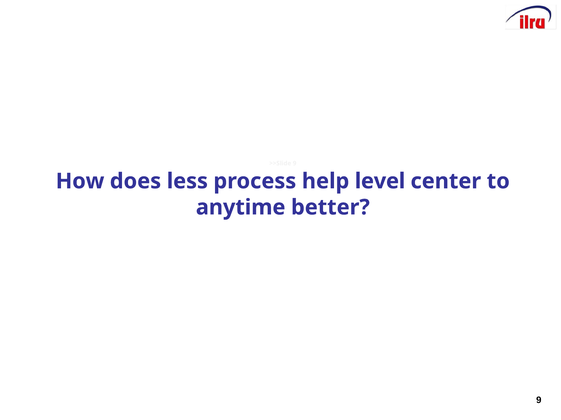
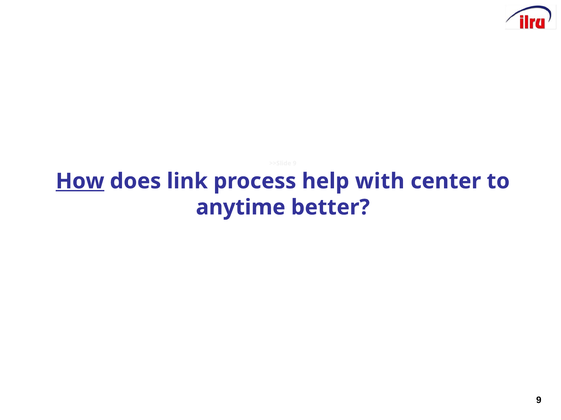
How underline: none -> present (80, 181)
less: less -> link (187, 181)
level: level -> with (380, 181)
